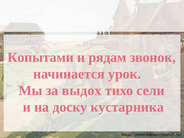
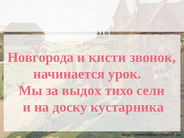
Копытами: Копытами -> Новгорода (41, 57)
рядам: рядам -> кисти (107, 57)
